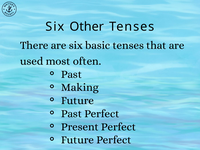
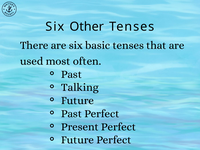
Making: Making -> Talking (80, 87)
